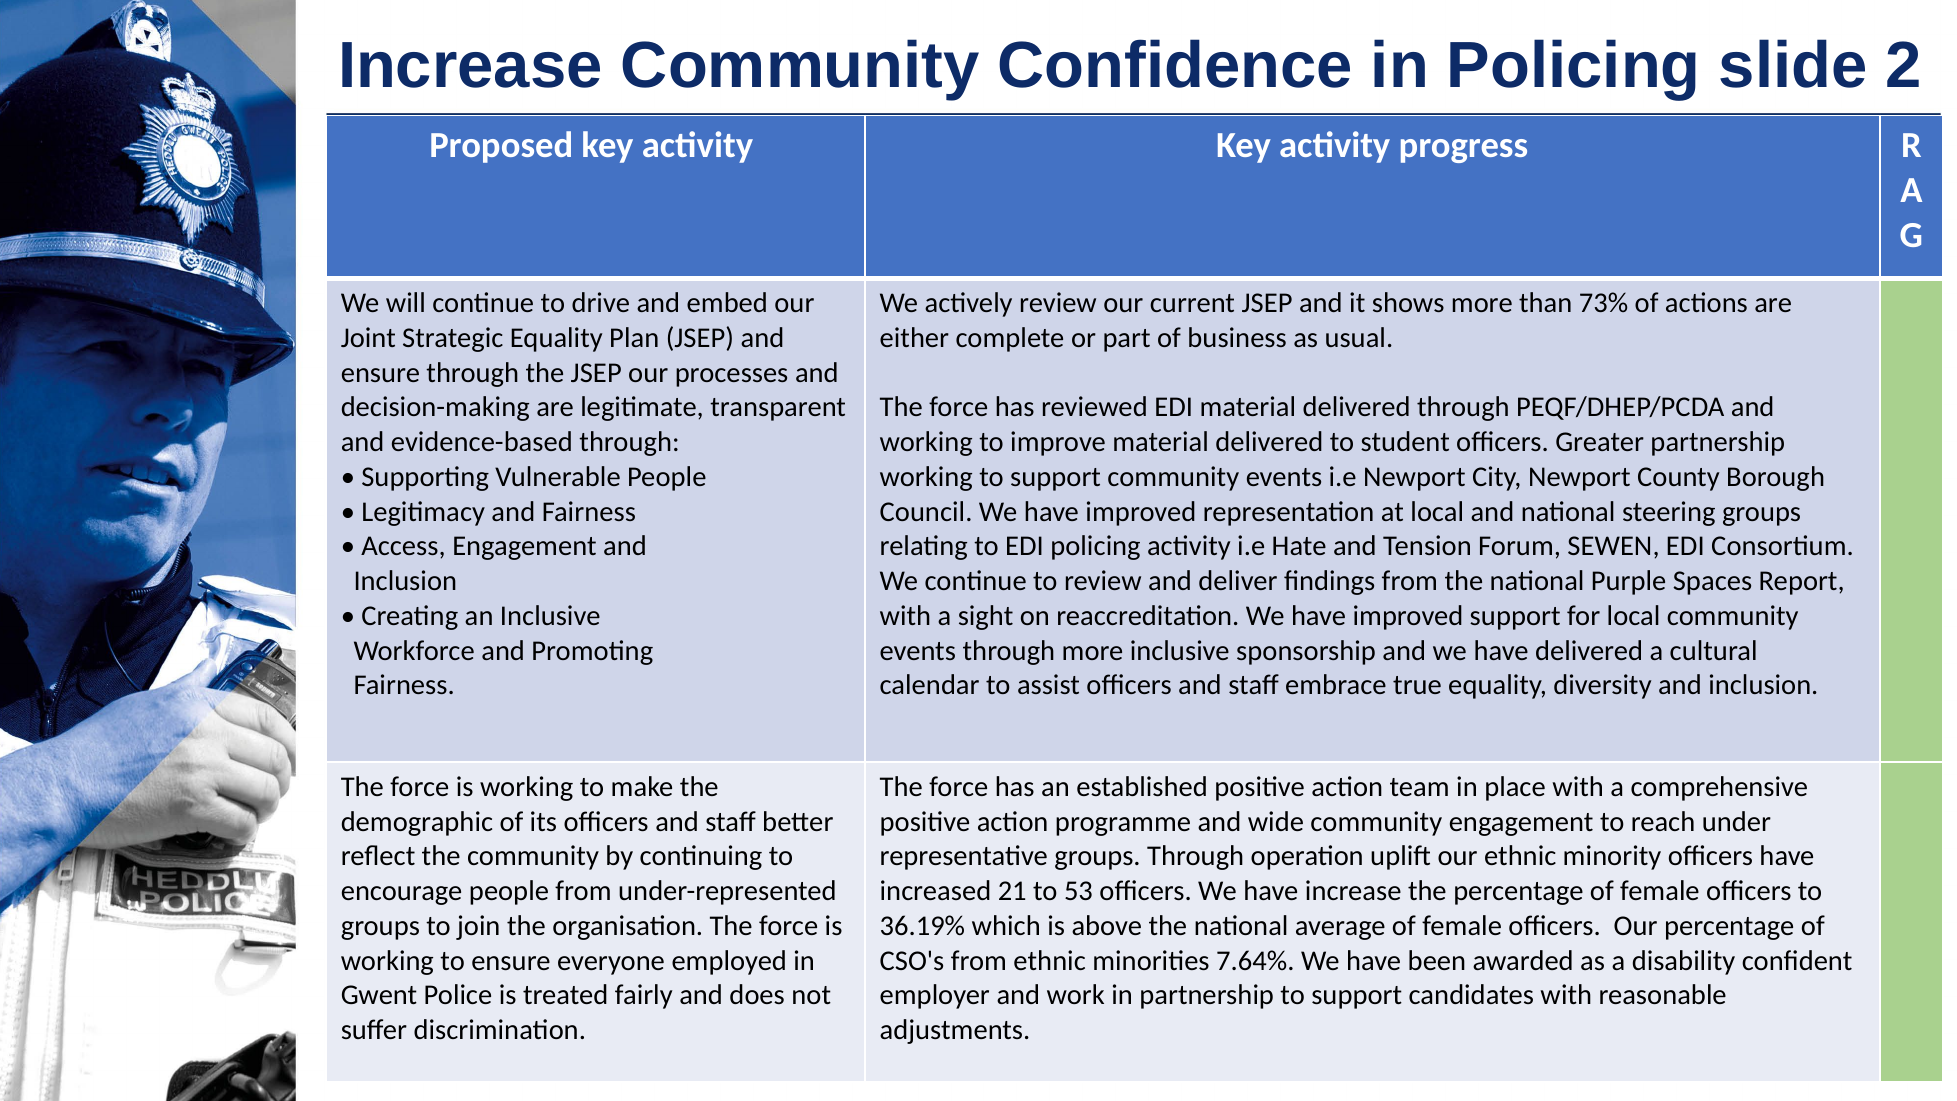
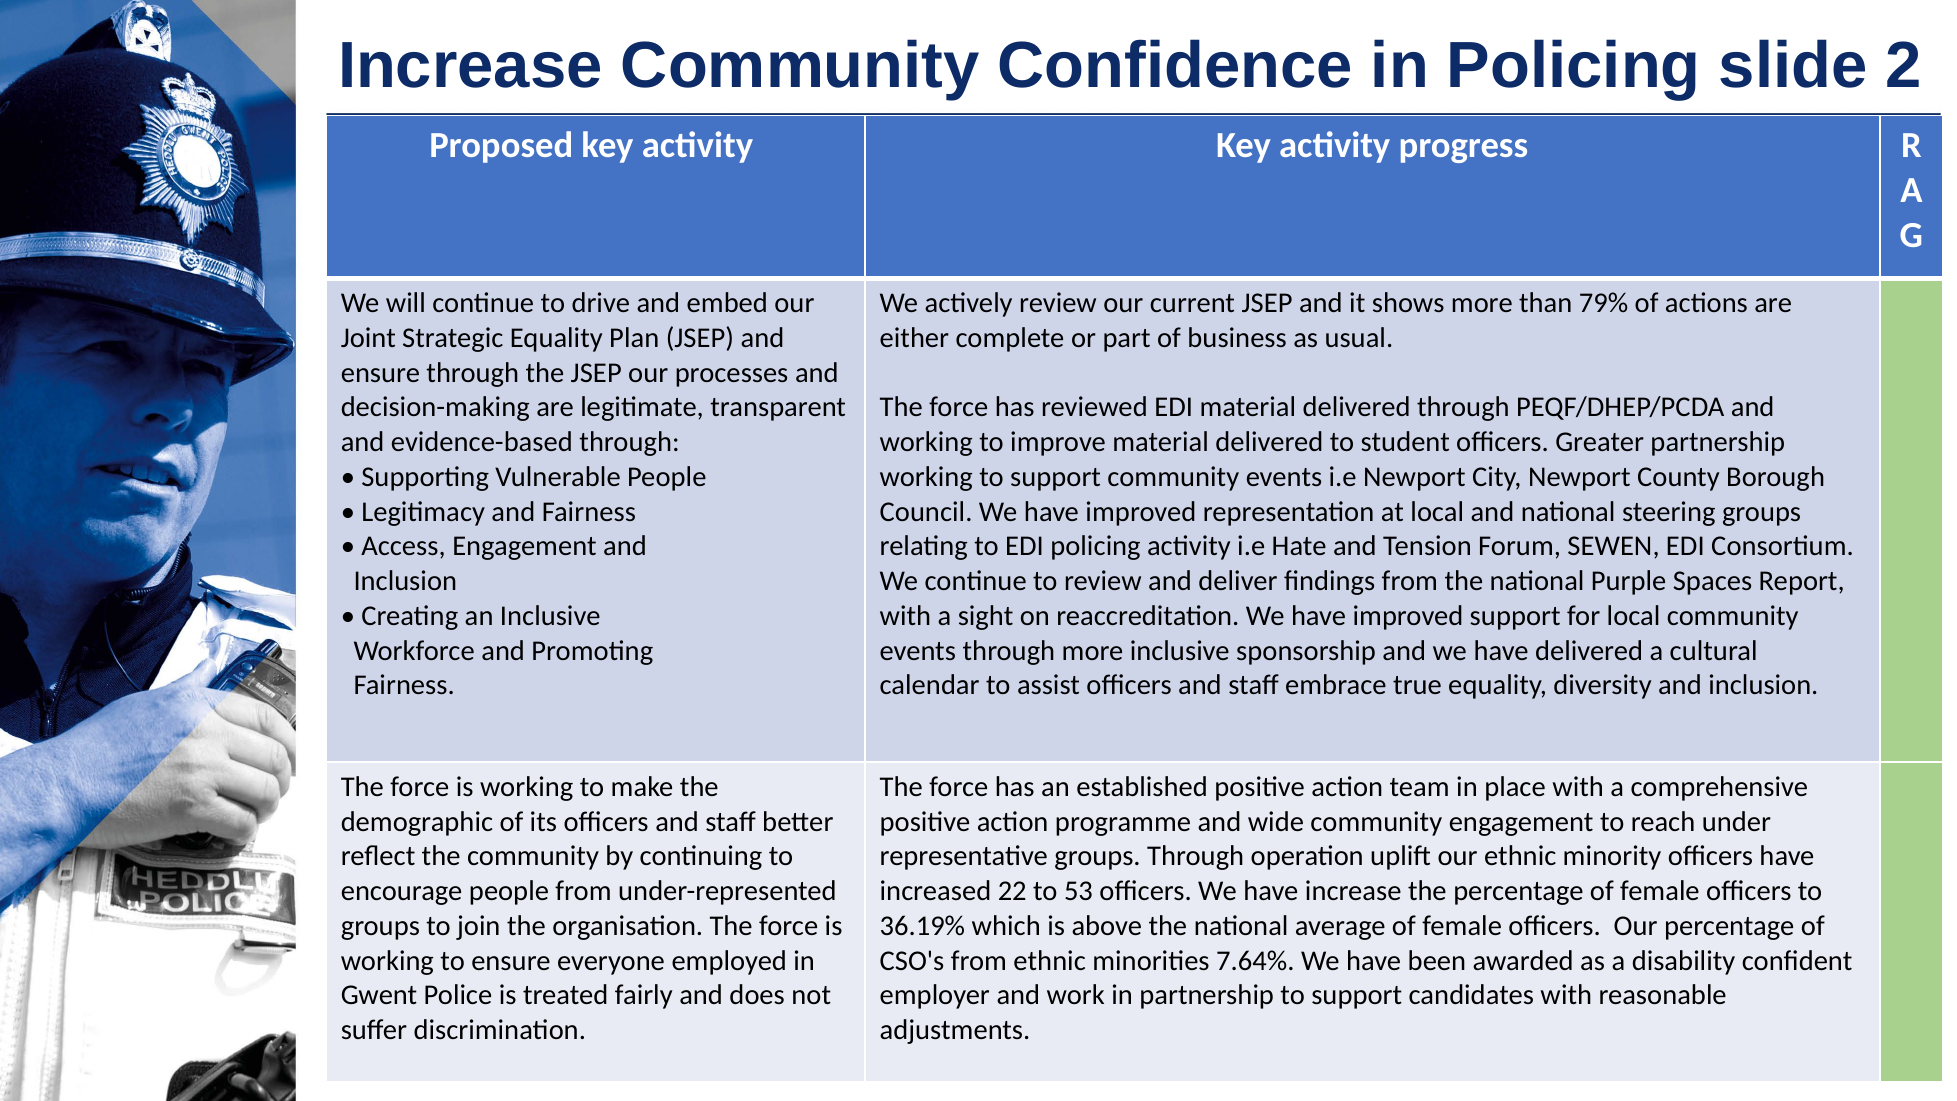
73%: 73% -> 79% (1604, 303)
21: 21 -> 22 (1012, 891)
